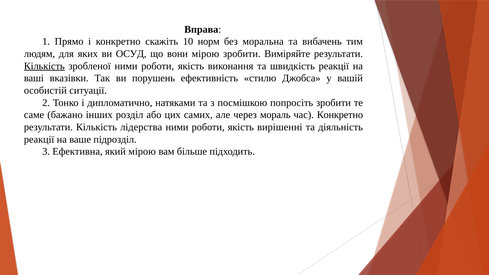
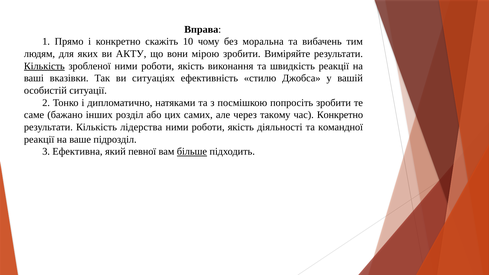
норм: норм -> чому (209, 42)
ОСУД: ОСУД -> АКТУ (131, 54)
порушень: порушень -> ситуаціях (153, 78)
мораль: мораль -> такому (275, 115)
вирішенні: вирішенні -> діяльності (280, 127)
діяльність: діяльність -> командної (341, 127)
який мірою: мірою -> певної (142, 152)
більше underline: none -> present (192, 152)
